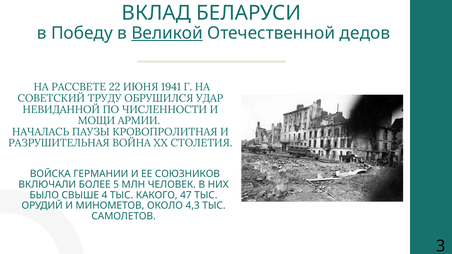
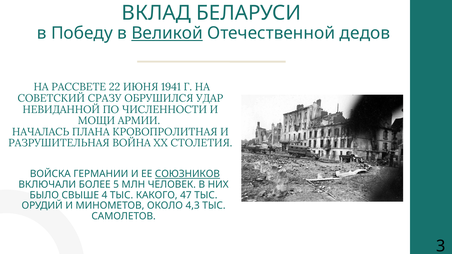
ТРУДУ: ТРУДУ -> СРАЗУ (105, 98)
ПАУЗЫ: ПАУЗЫ -> ПЛАНА (91, 132)
СОЮЗНИКОВ underline: none -> present (187, 174)
